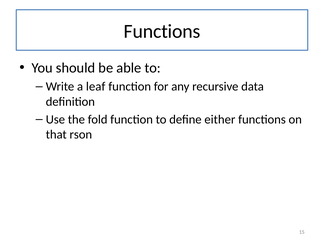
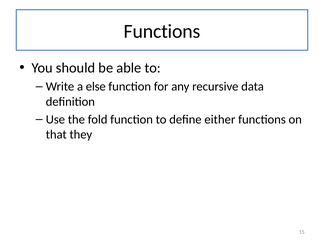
leaf: leaf -> else (96, 87)
rson: rson -> they (81, 134)
